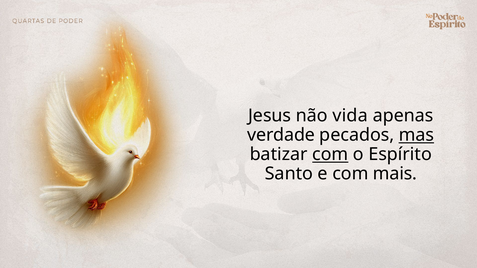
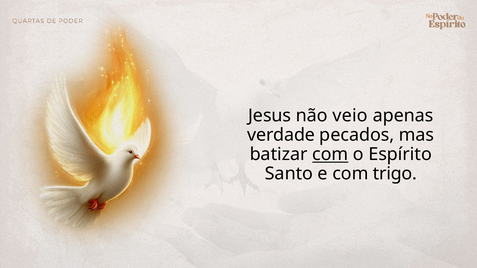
vida: vida -> veio (350, 116)
mas underline: present -> none (416, 135)
mais: mais -> trigo (395, 174)
